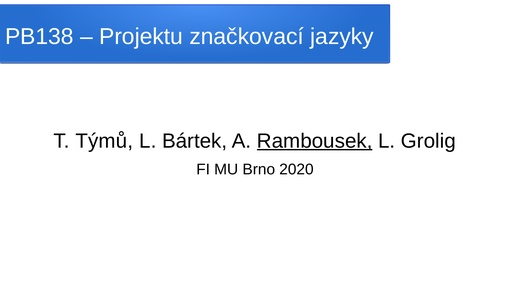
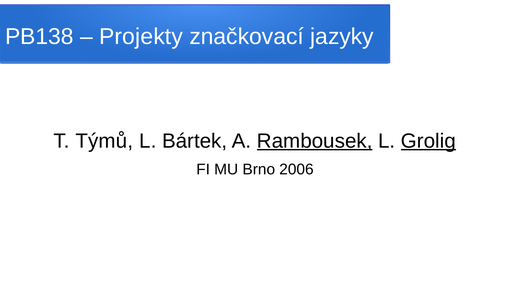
Projektu: Projektu -> Projekty (141, 36)
Grolig underline: none -> present (428, 141)
2020: 2020 -> 2006 (296, 169)
